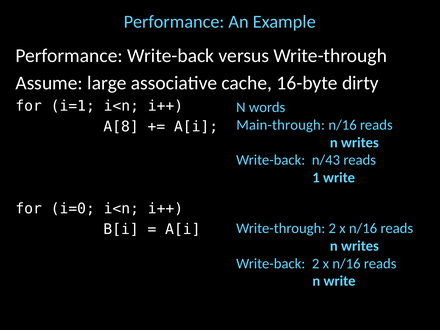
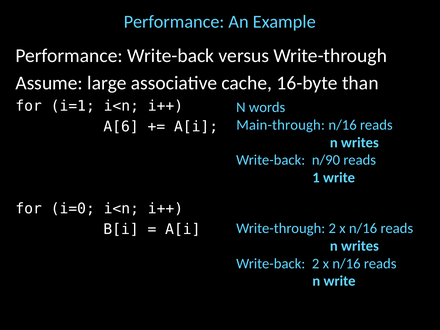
dirty: dirty -> than (360, 83)
A[8: A[8 -> A[6 (121, 127)
n/43: n/43 -> n/90 (326, 160)
